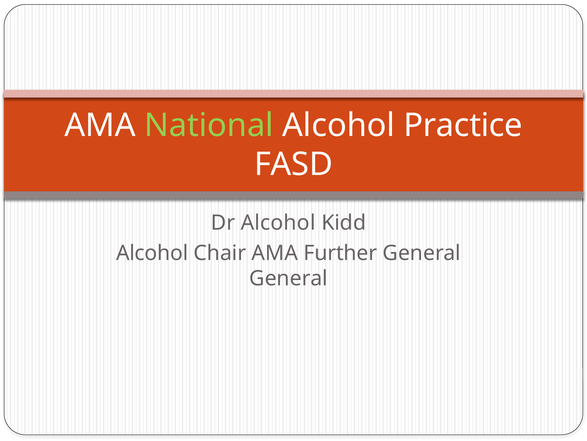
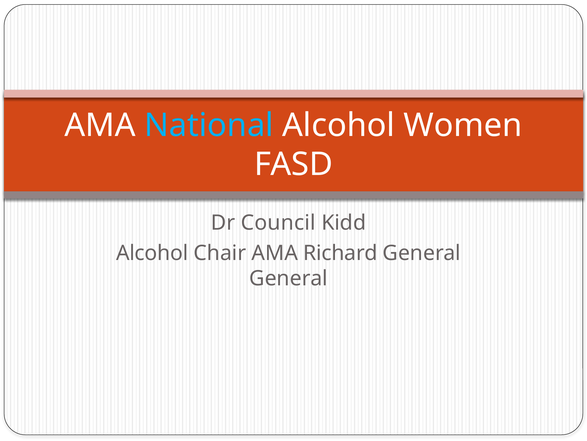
National colour: light green -> light blue (209, 125)
Practice: Practice -> Women (463, 125)
Dr Alcohol: Alcohol -> Council (278, 223)
Further: Further -> Richard (340, 253)
